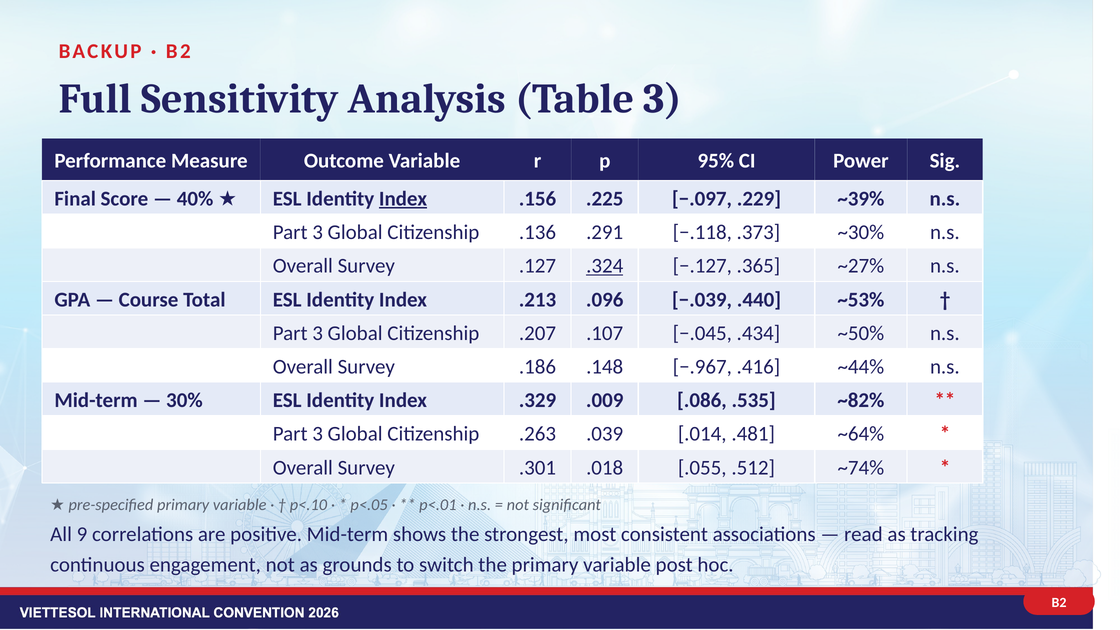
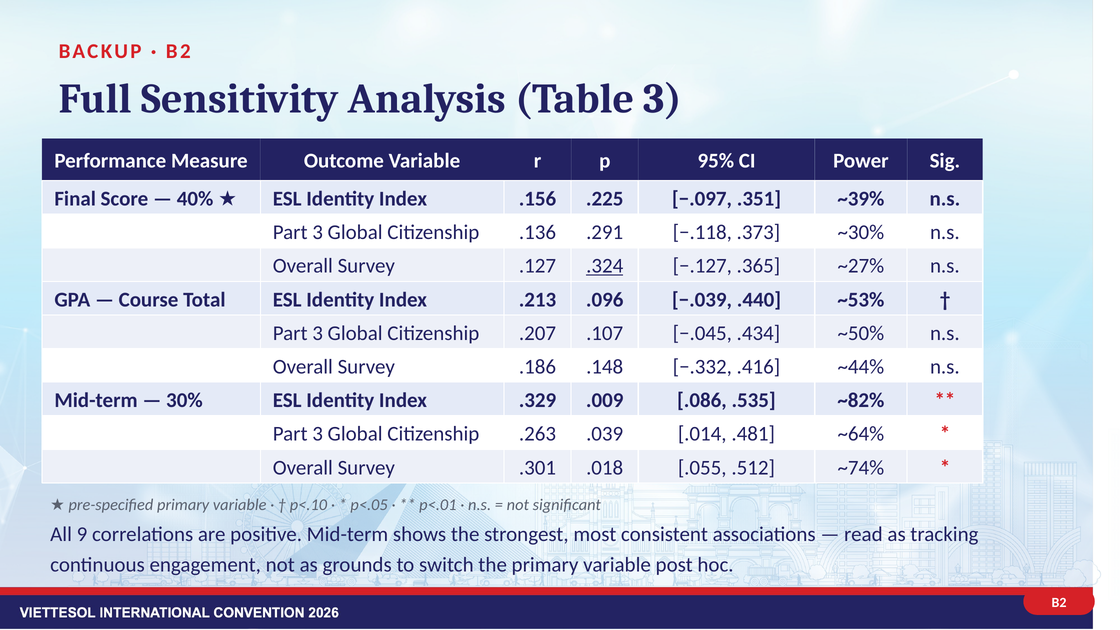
Index underline: present -> none (403, 199)
.229: .229 -> .351 (759, 199)
−.967: −.967 -> −.332 (702, 367)
